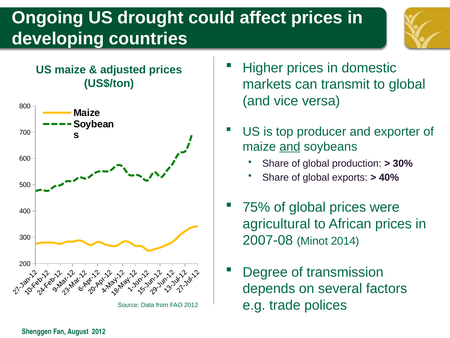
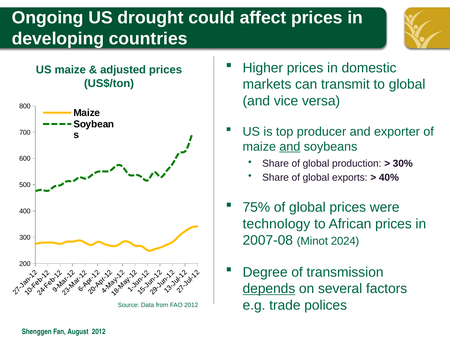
agricultural: agricultural -> technology (276, 224)
2014: 2014 -> 2024 (345, 241)
depends underline: none -> present (269, 288)
